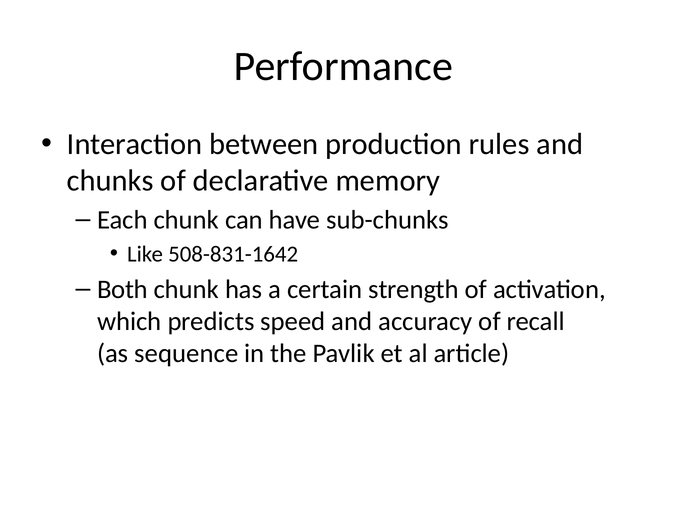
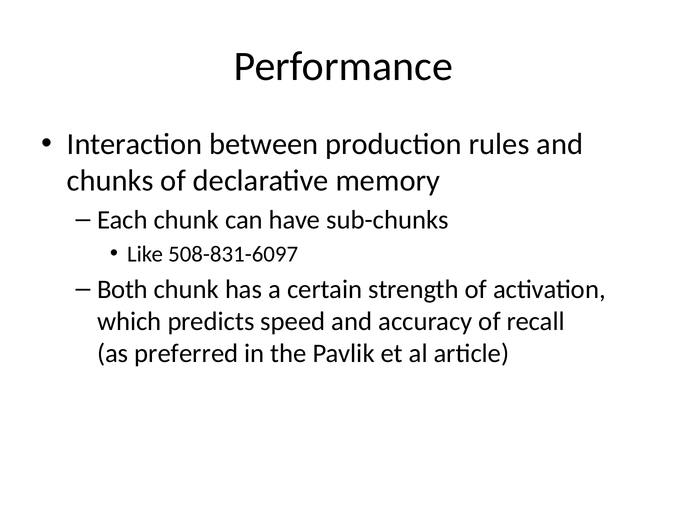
508-831-1642: 508-831-1642 -> 508-831-6097 (233, 254)
sequence: sequence -> preferred (186, 354)
